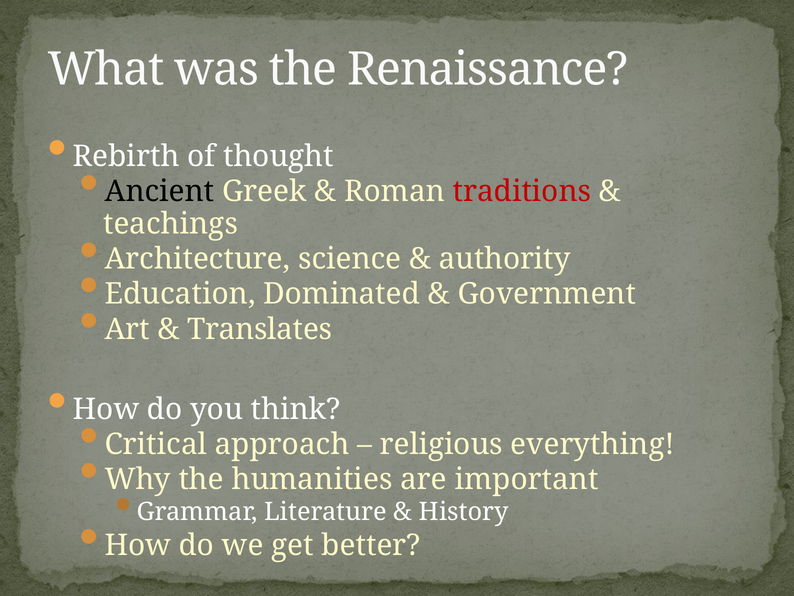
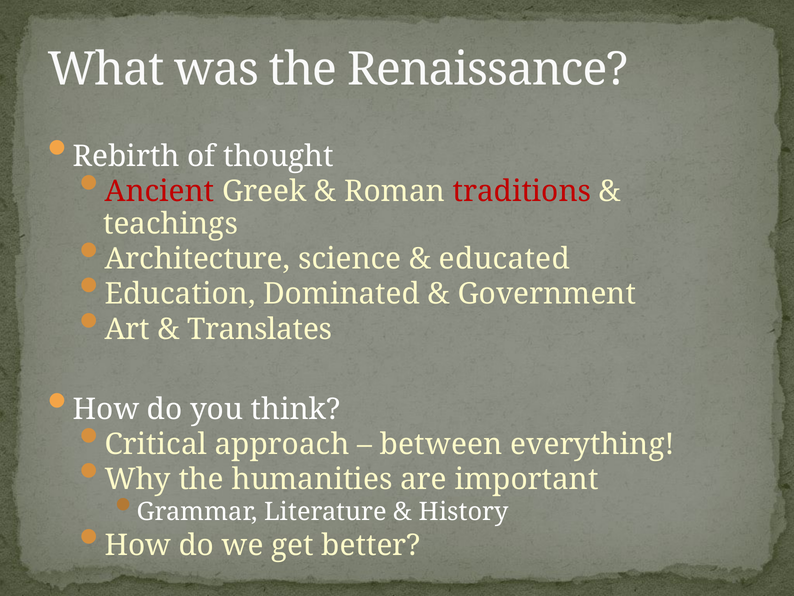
Ancient colour: black -> red (159, 191)
authority: authority -> educated (504, 259)
religious: religious -> between (441, 444)
